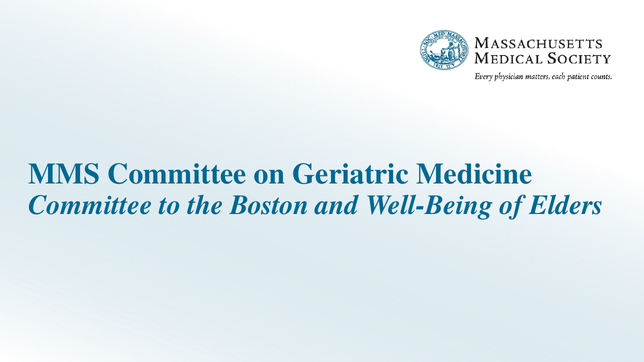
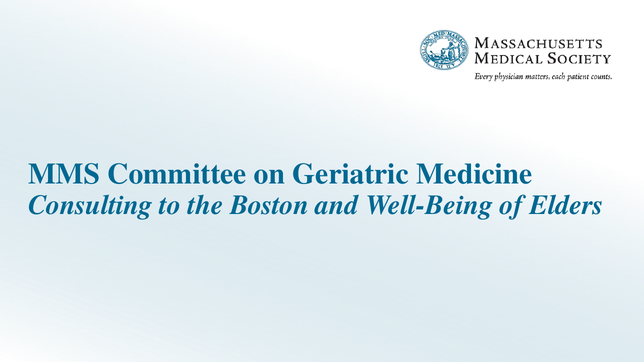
Committee: Committee -> Consulting (90, 205)
